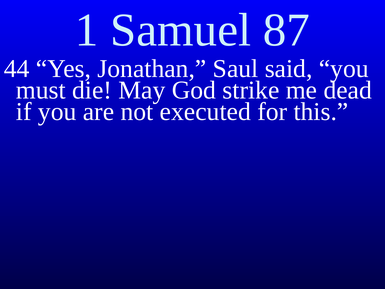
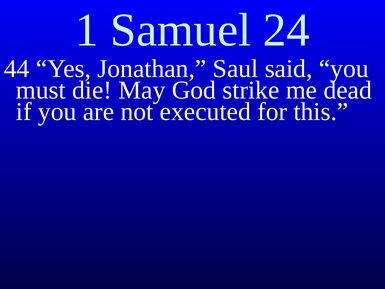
87: 87 -> 24 (286, 30)
